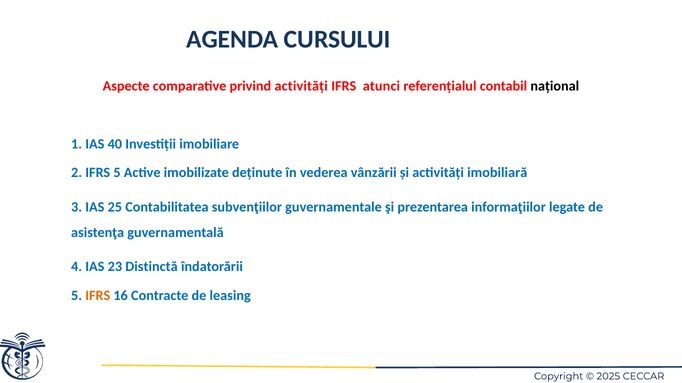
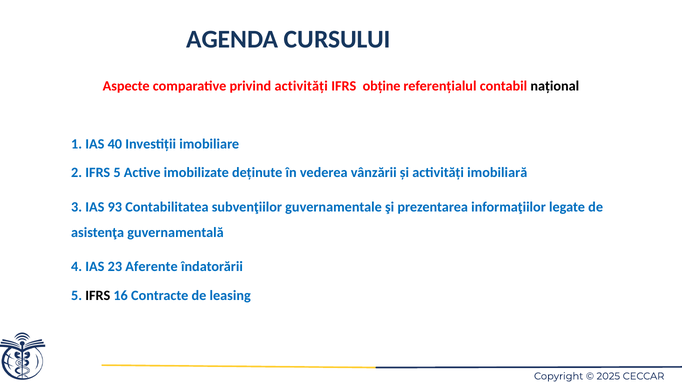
atunci: atunci -> obține (382, 86)
25: 25 -> 93 (115, 207)
Distinctă: Distinctă -> Aferente (152, 267)
IFRS colour: orange -> black (98, 296)
